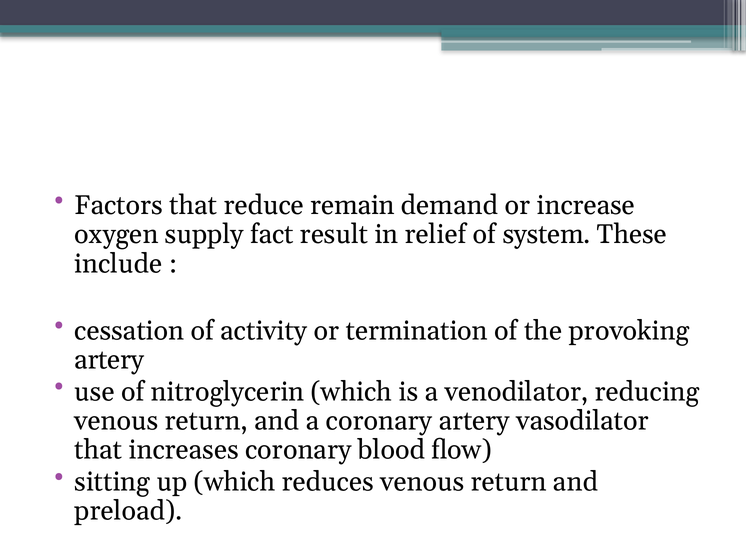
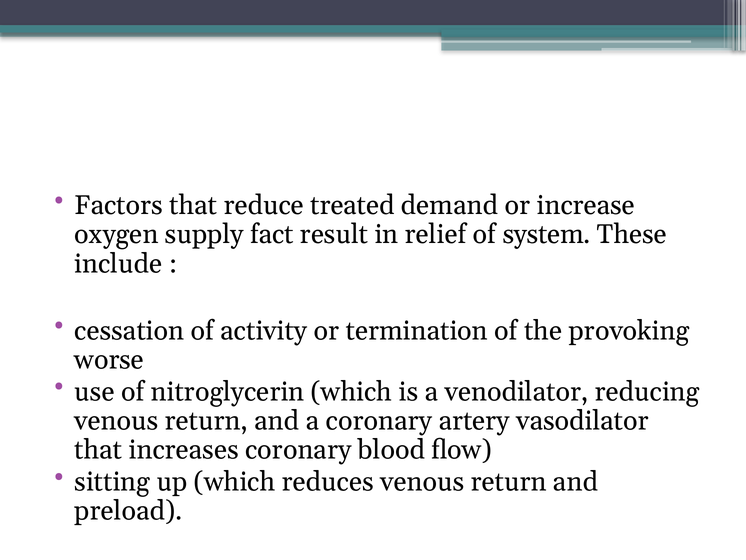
remain: remain -> treated (352, 205)
artery: artery -> worse (109, 359)
